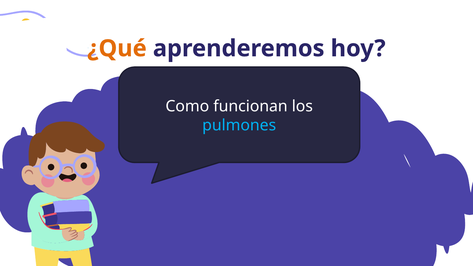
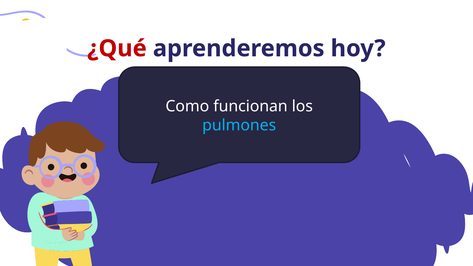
¿Qué colour: orange -> red (117, 48)
